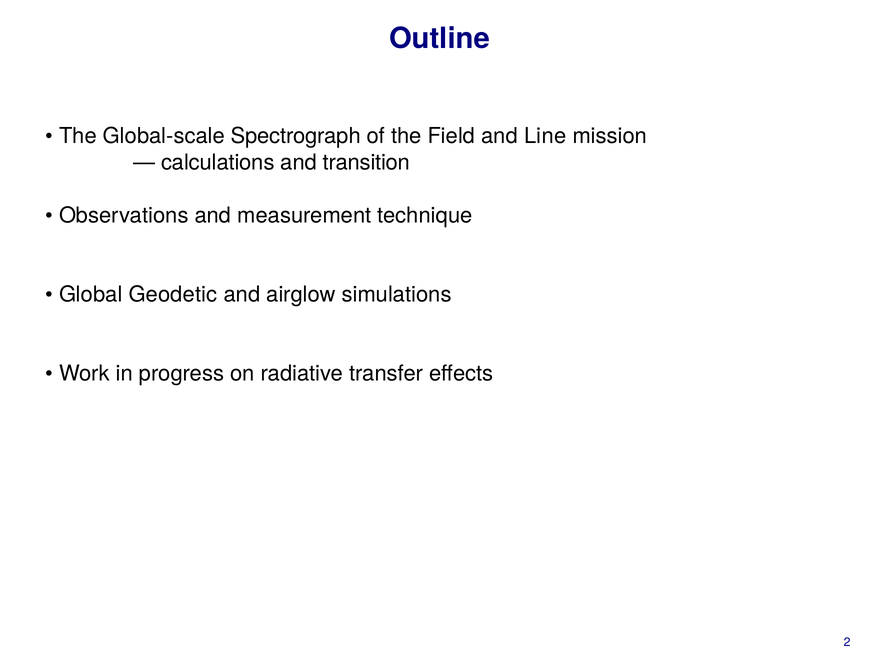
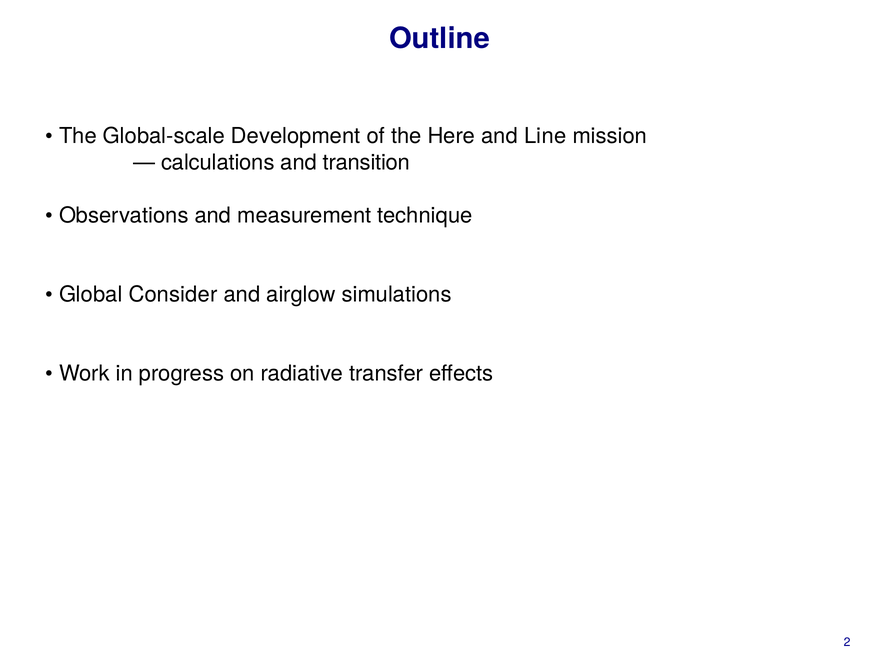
Spectrograph: Spectrograph -> Development (296, 136)
Field: Field -> Here (451, 136)
Geodetic: Geodetic -> Consider (173, 294)
